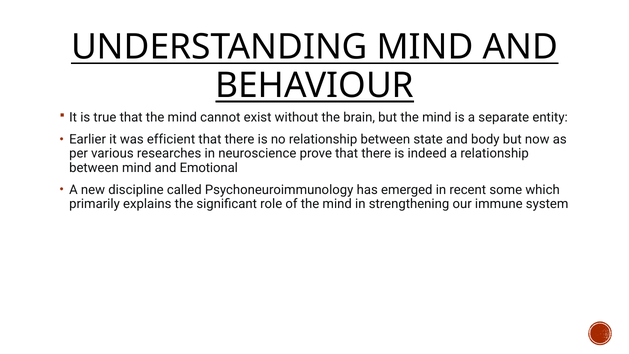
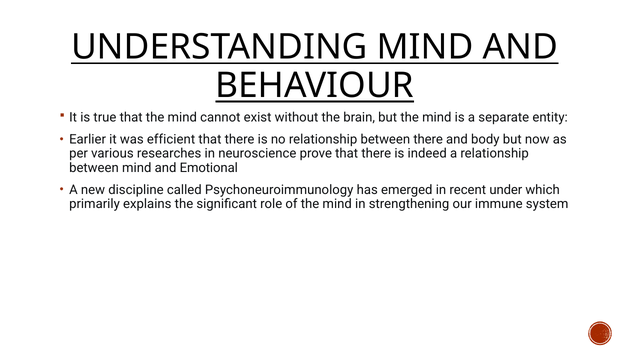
between state: state -> there (428, 139)
some: some -> under (506, 190)
